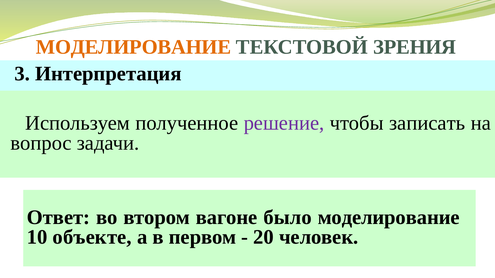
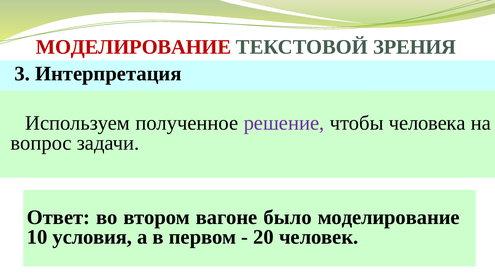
МОДЕЛИРОВАНИЕ colour: orange -> red (133, 47)
записать: записать -> человека (427, 123)
объекте: объекте -> условия (92, 238)
